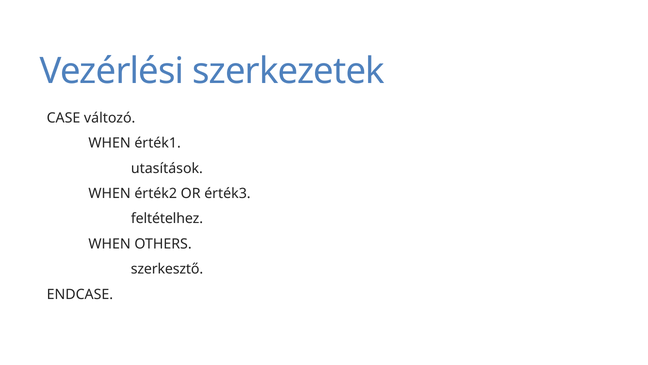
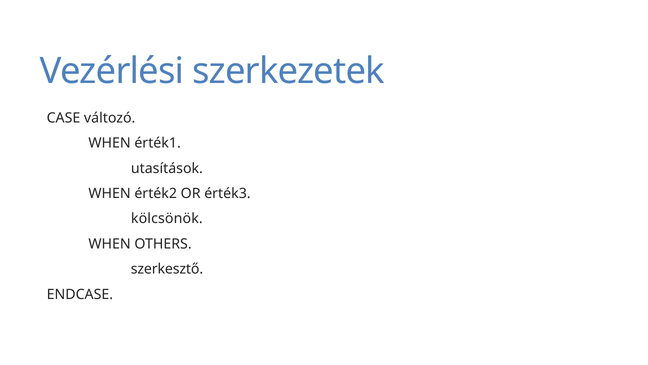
feltételhez: feltételhez -> kölcsönök (167, 218)
